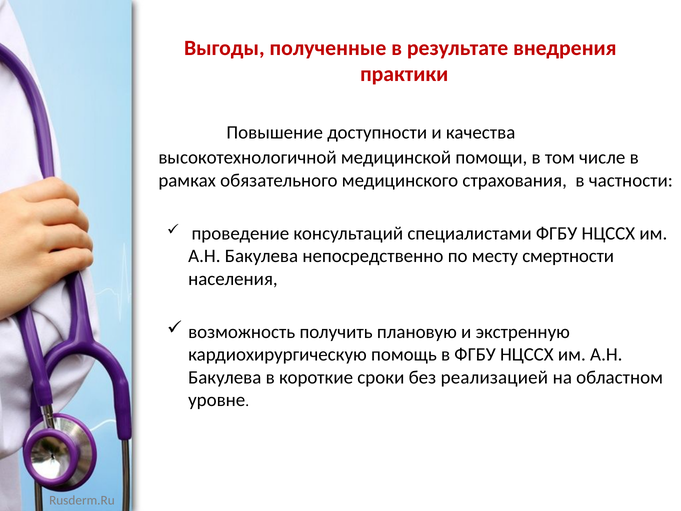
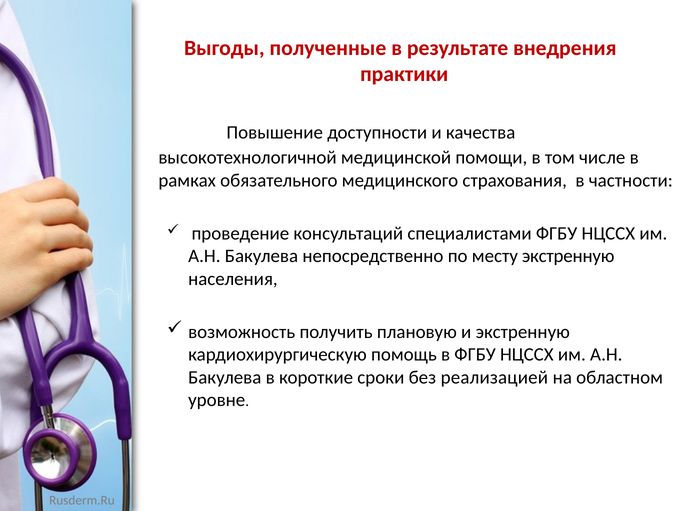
месту смертности: смертности -> экстренную (568, 256)
